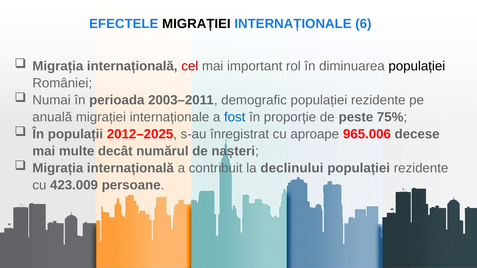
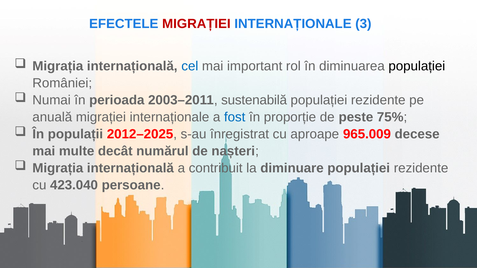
MIGRAȚIEI colour: black -> red (196, 24)
6: 6 -> 3 (363, 24)
cel colour: red -> blue (190, 66)
demografic: demografic -> sustenabilă (254, 100)
965.006: 965.006 -> 965.009 (367, 134)
declinului: declinului -> diminuare (292, 168)
423.009: 423.009 -> 423.040 (74, 185)
